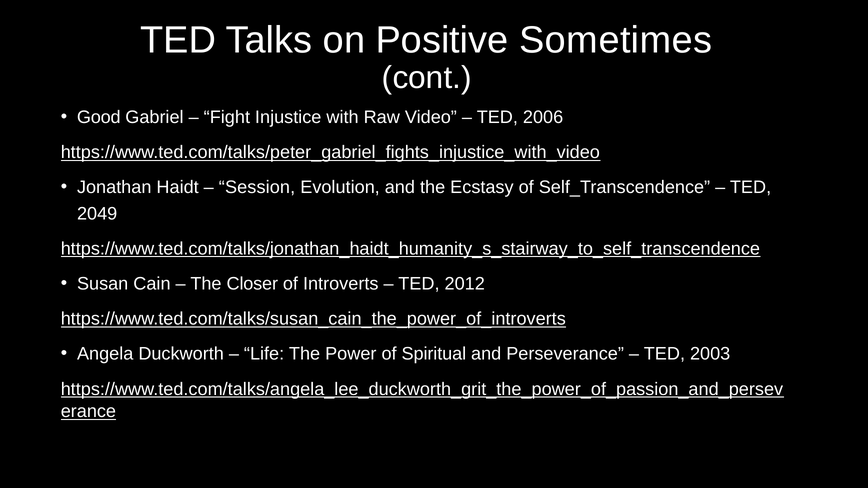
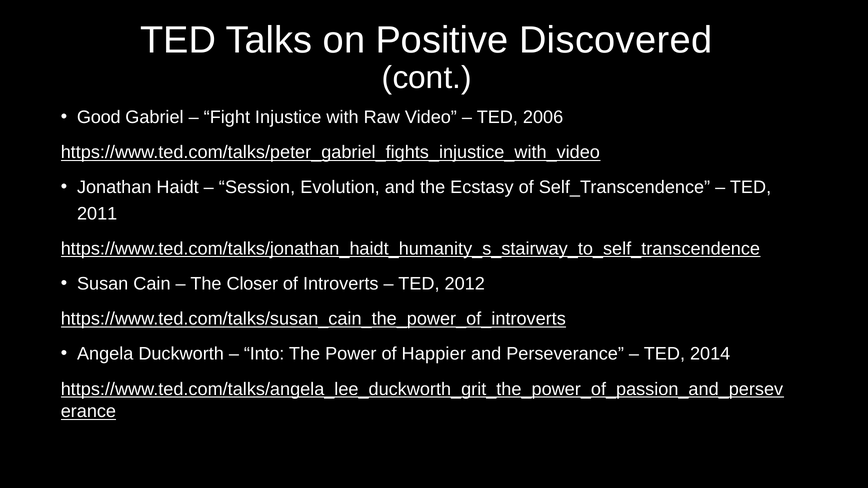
Sometimes: Sometimes -> Discovered (616, 40)
2049: 2049 -> 2011 (97, 214)
Life: Life -> Into (264, 354)
Spiritual: Spiritual -> Happier (434, 354)
2003: 2003 -> 2014 (710, 354)
